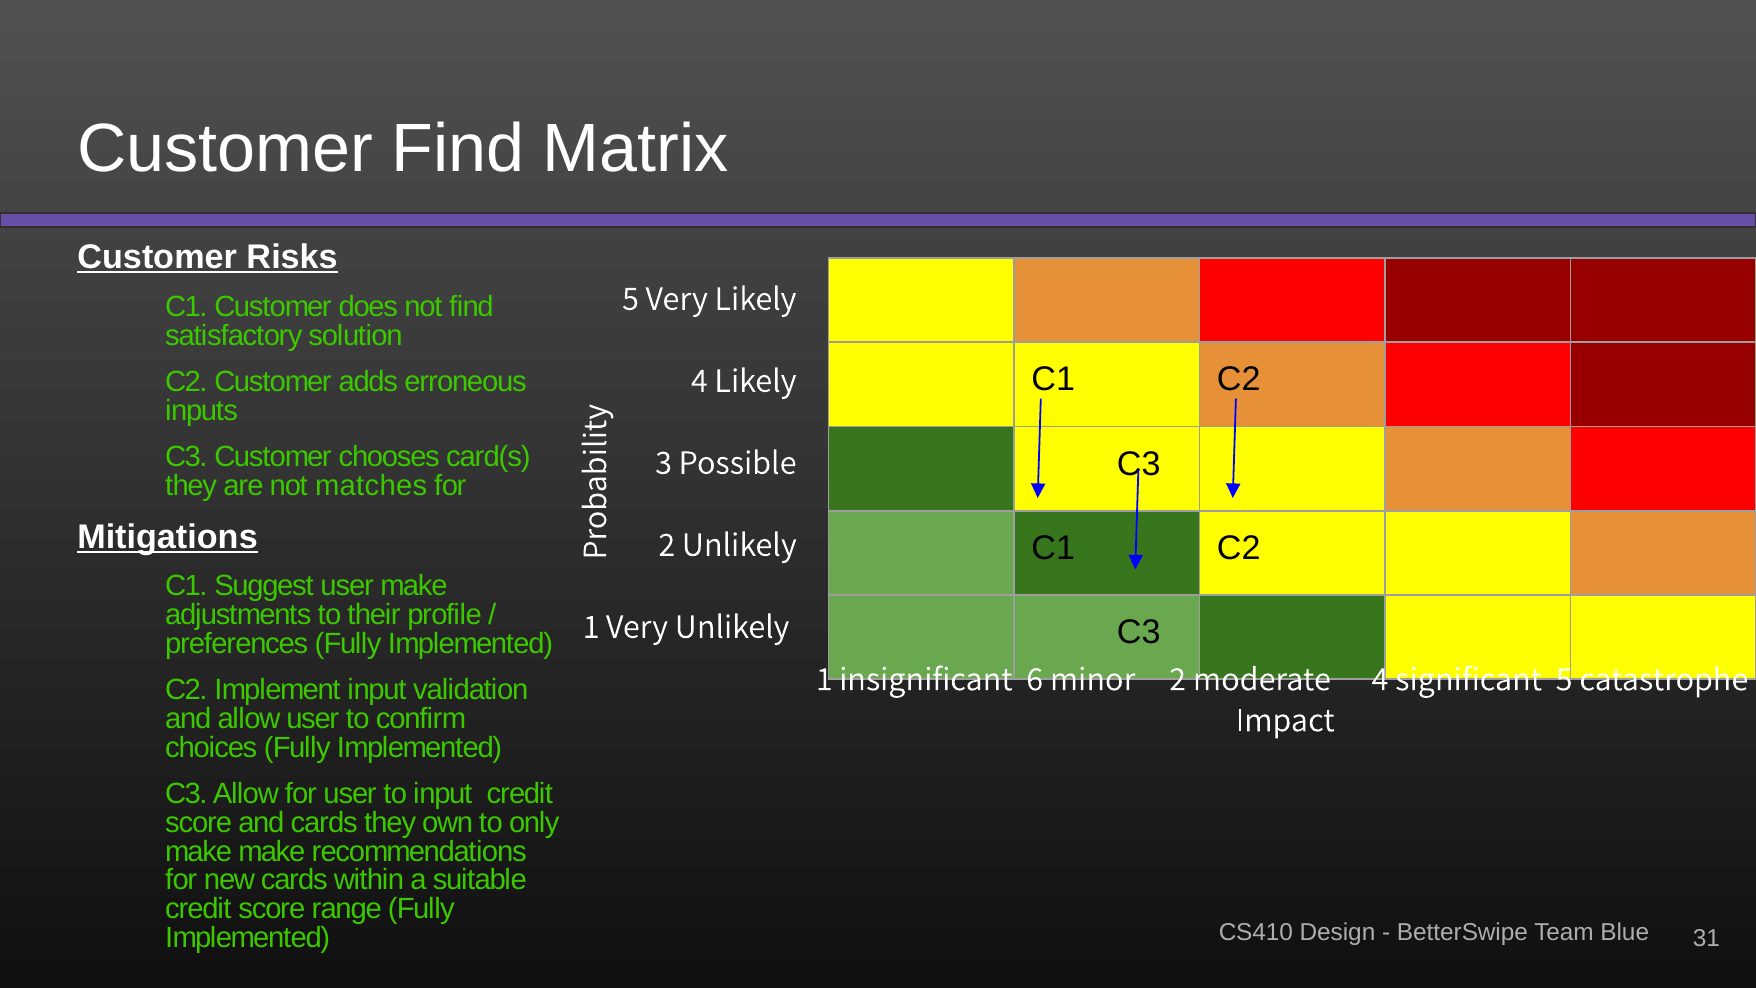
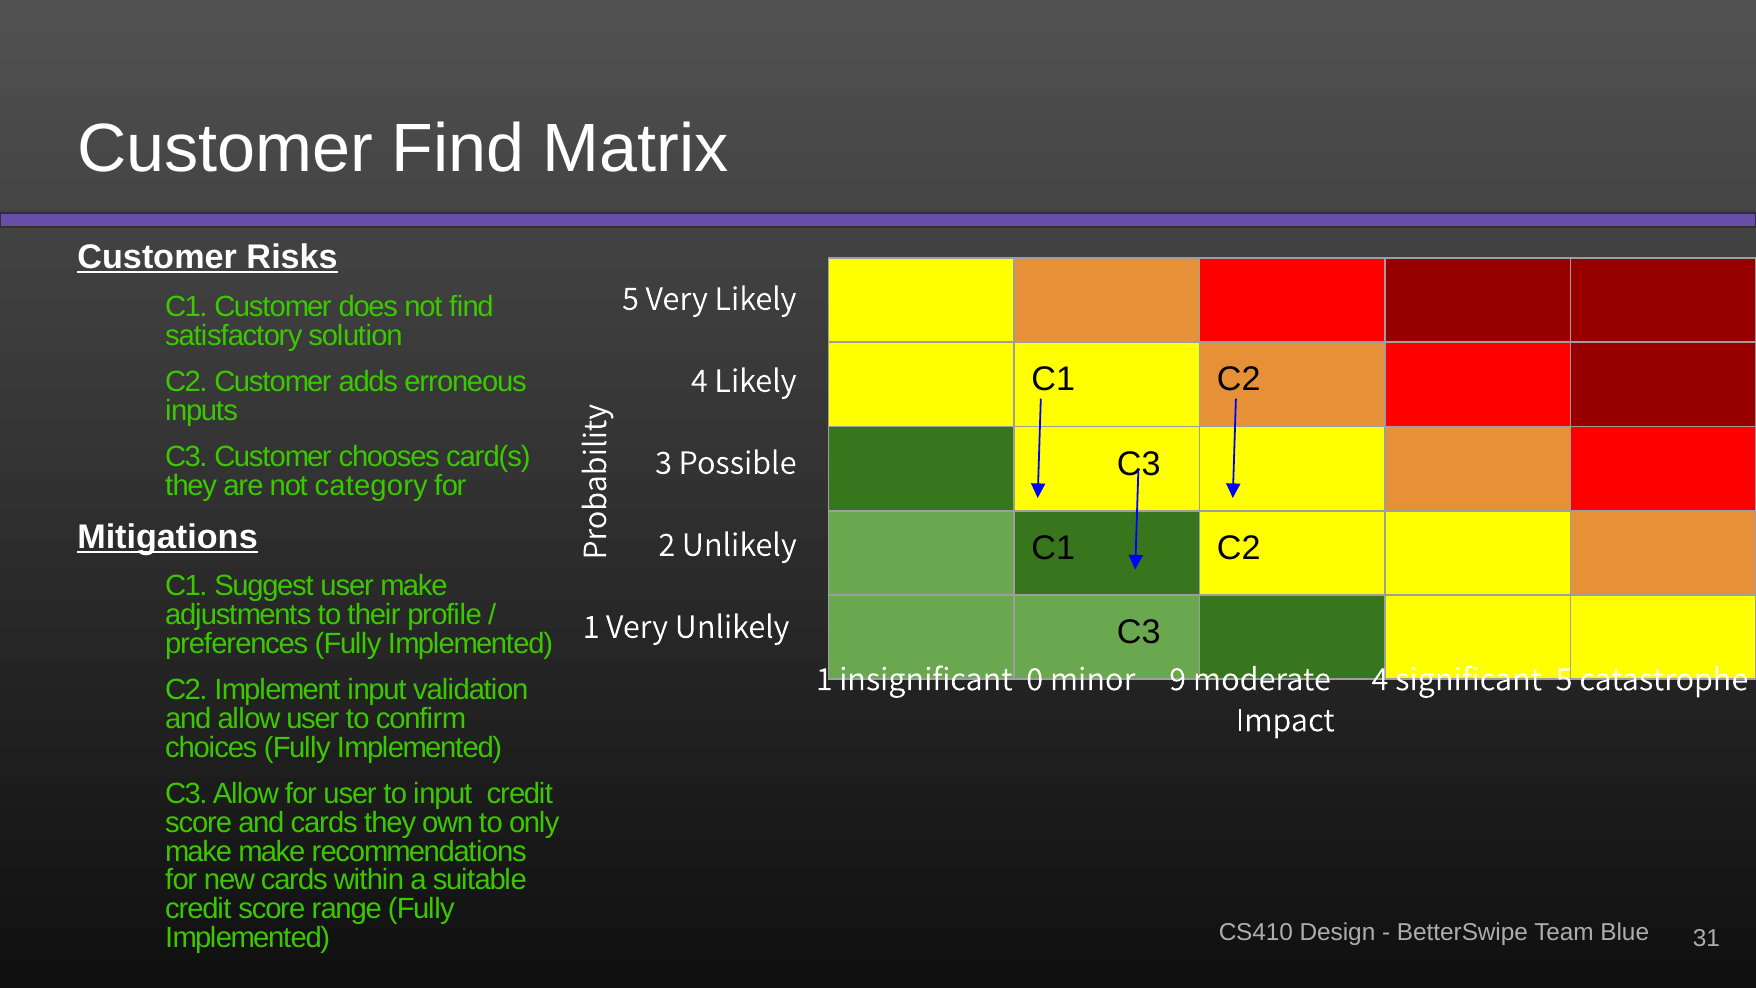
matches: matches -> category (371, 486)
6: 6 -> 0 (1035, 679)
minor 2: 2 -> 9 (1178, 679)
